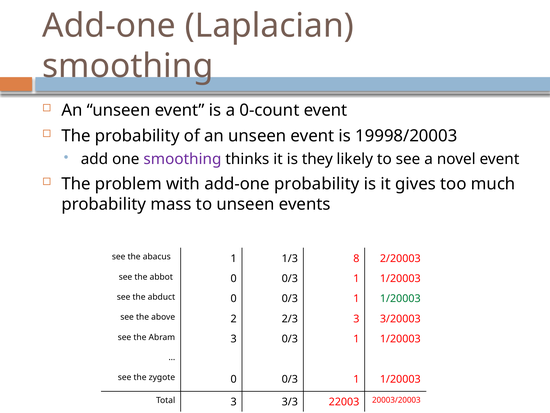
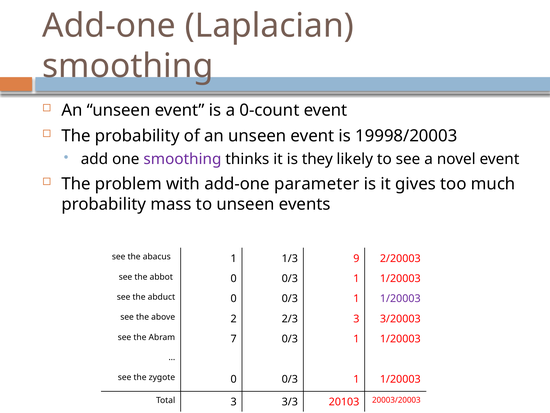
add-one probability: probability -> parameter (317, 184)
8: 8 -> 9 (356, 258)
1/20003 colour: green -> purple (400, 298)
Abram 3: 3 -> 7 (234, 339)
22003: 22003 -> 20103 (344, 402)
